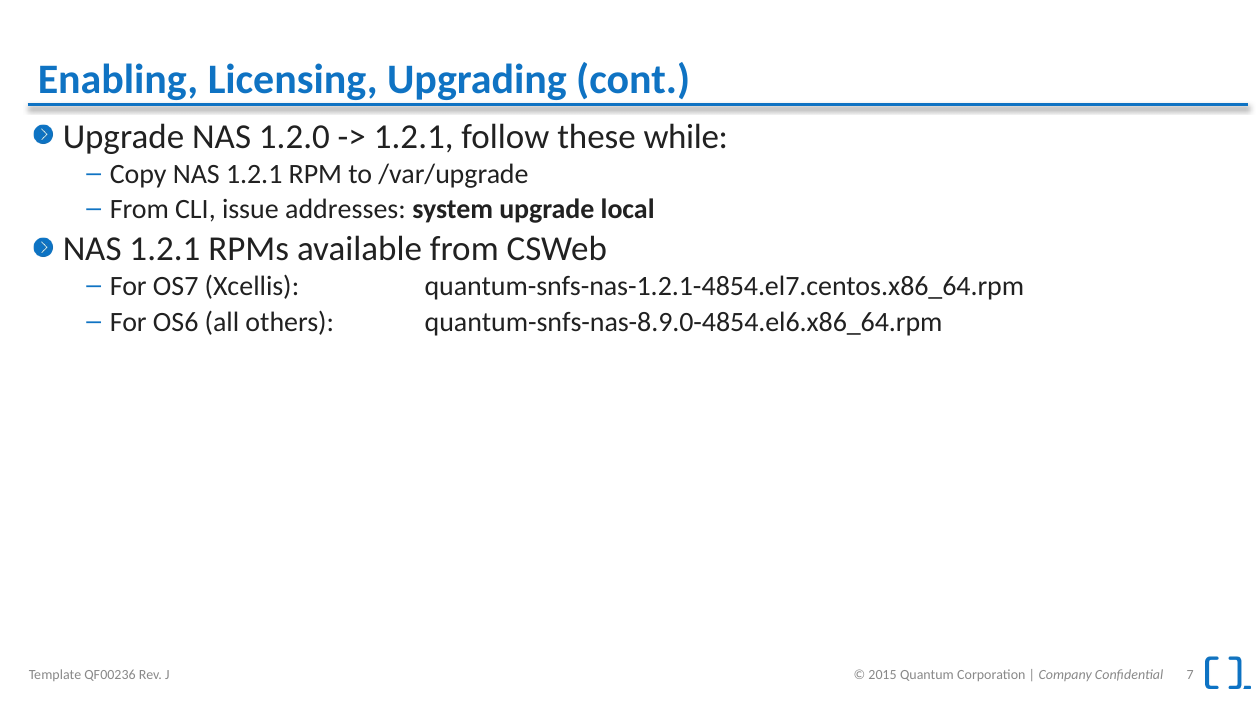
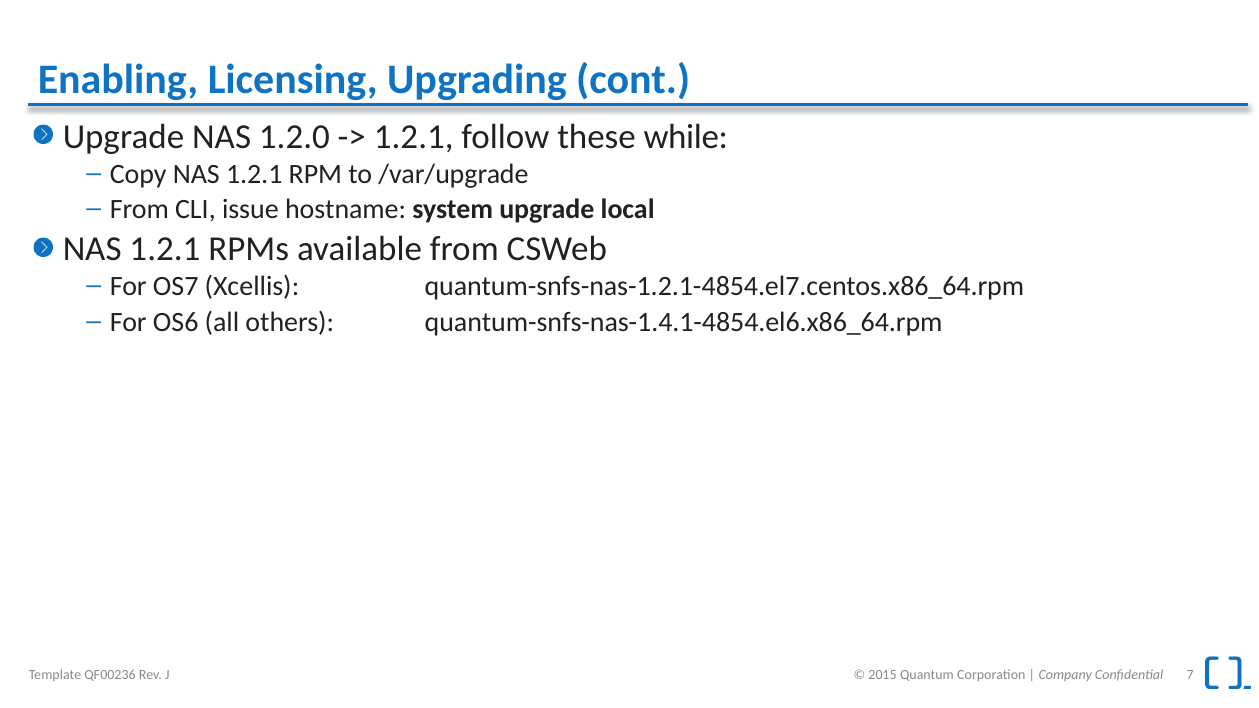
addresses: addresses -> hostname (346, 209)
quantum-snfs-nas-8.9.0-4854.el6.x86_64.rpm: quantum-snfs-nas-8.9.0-4854.el6.x86_64.rpm -> quantum-snfs-nas-1.4.1-4854.el6.x86_64.rpm (684, 322)
